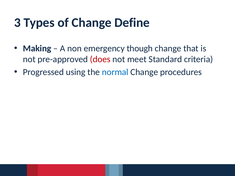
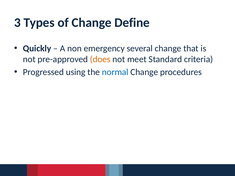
Making: Making -> Quickly (37, 48)
though: though -> several (140, 48)
does colour: red -> orange (100, 59)
